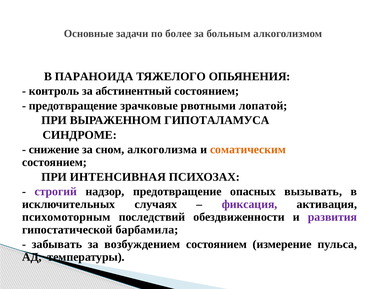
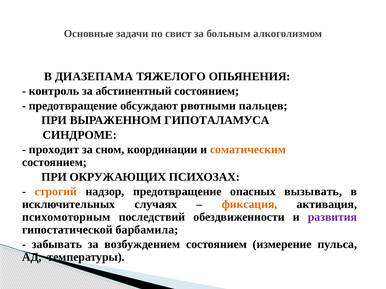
более: более -> свист (178, 34)
ПАРАНОИДА: ПАРАНОИДА -> ДИАЗЕПАМА (94, 77)
зрачковые: зрачковые -> обсуждают (149, 106)
лопатой: лопатой -> пальцев (263, 106)
снижение: снижение -> проходит (54, 150)
алкоголизма: алкоголизма -> координации (162, 150)
ИНТЕНСИВНАЯ: ИНТЕНСИВНАЯ -> ОКРУЖАЮЩИХ (118, 177)
строгий colour: purple -> orange (56, 192)
фиксация colour: purple -> orange (250, 205)
